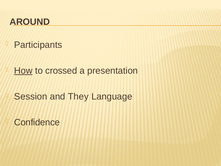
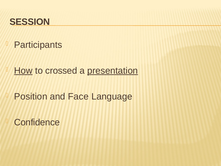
AROUND: AROUND -> SESSION (30, 22)
presentation underline: none -> present (113, 71)
Session: Session -> Position (31, 96)
They: They -> Face (78, 96)
